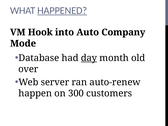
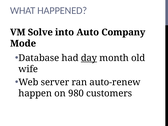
HAPPENED underline: present -> none (62, 11)
Hook: Hook -> Solve (40, 32)
over: over -> wife (28, 69)
300: 300 -> 980 (76, 93)
